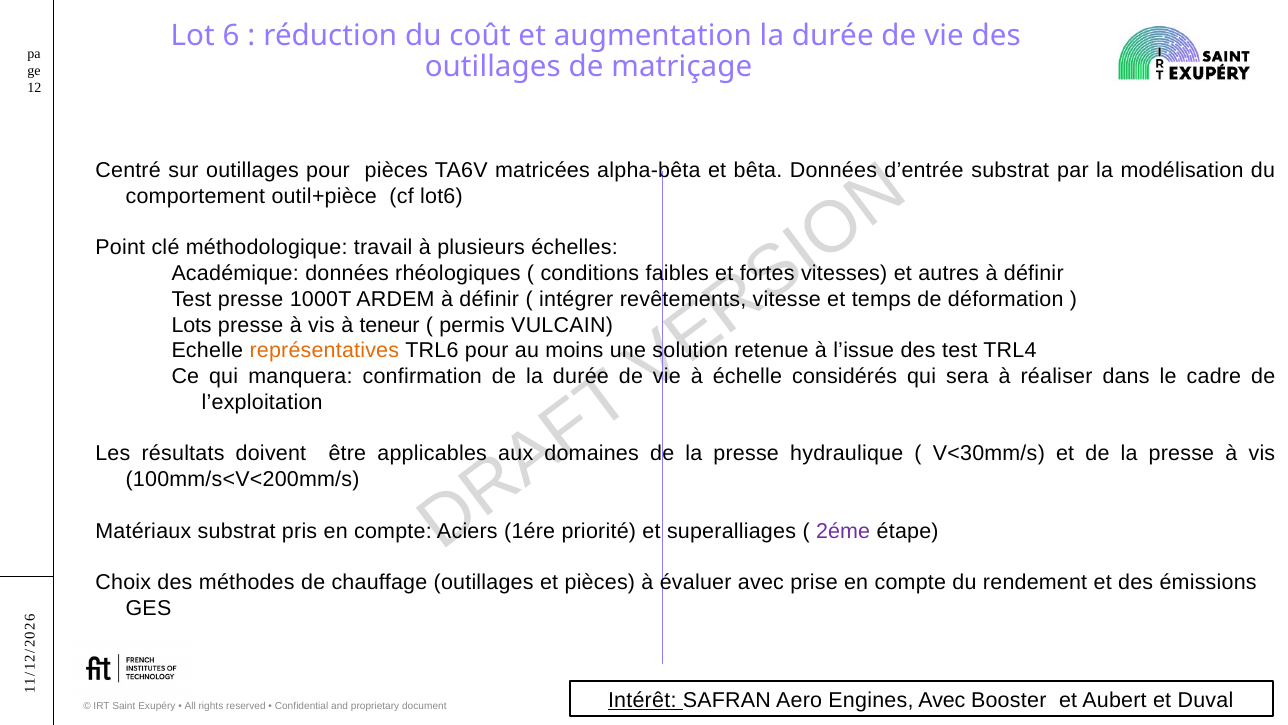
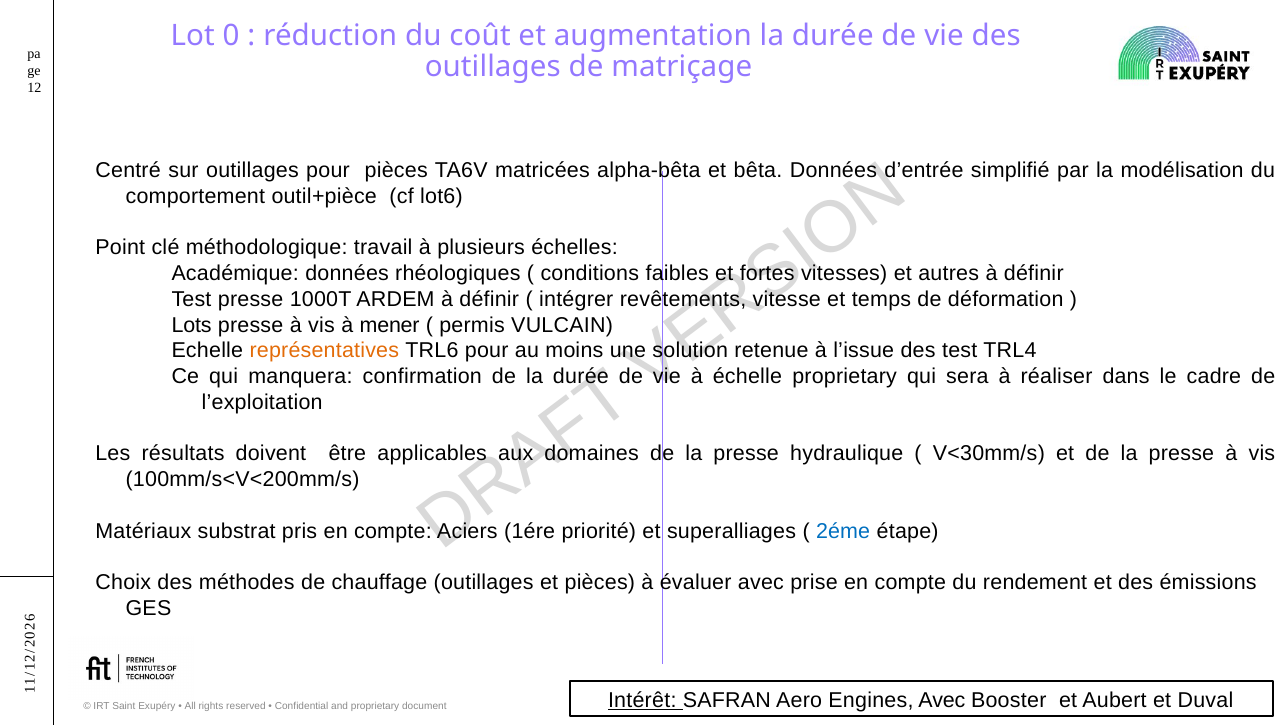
Lot 6: 6 -> 0 (231, 35)
substrat: substrat -> simplifié (1010, 170)
teneur: teneur -> mener (390, 325)
échelle considérés: considérés -> proprietary (845, 376)
2éme colour: purple -> blue (843, 531)
